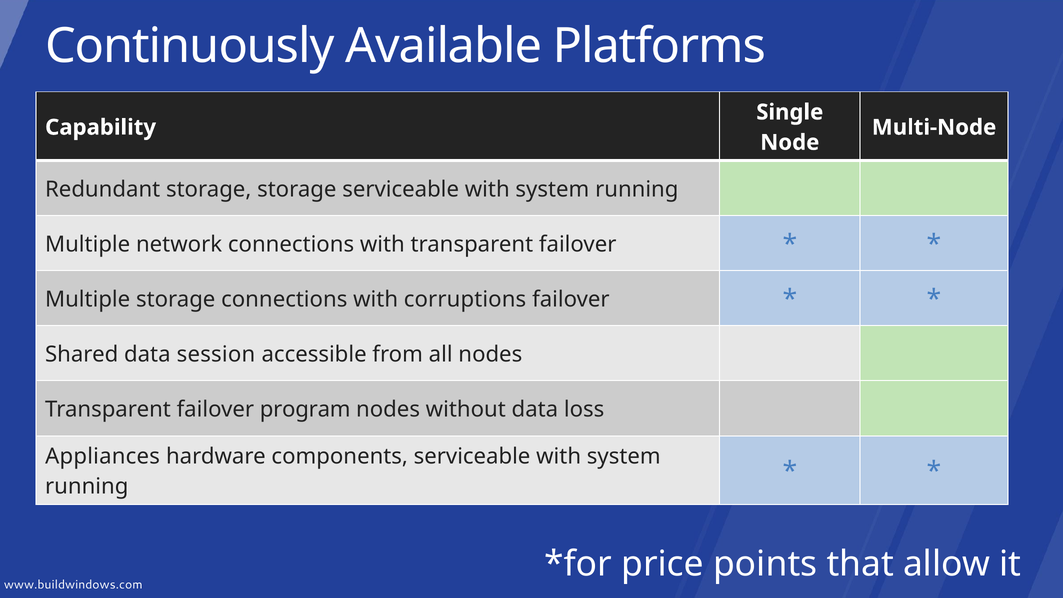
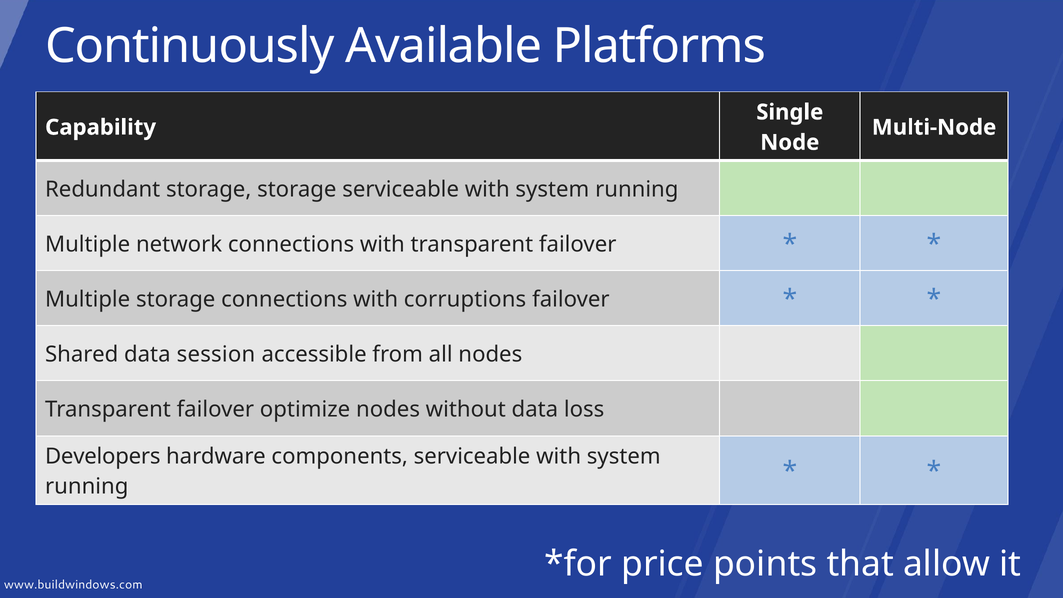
program: program -> optimize (305, 410)
Appliances: Appliances -> Developers (103, 456)
